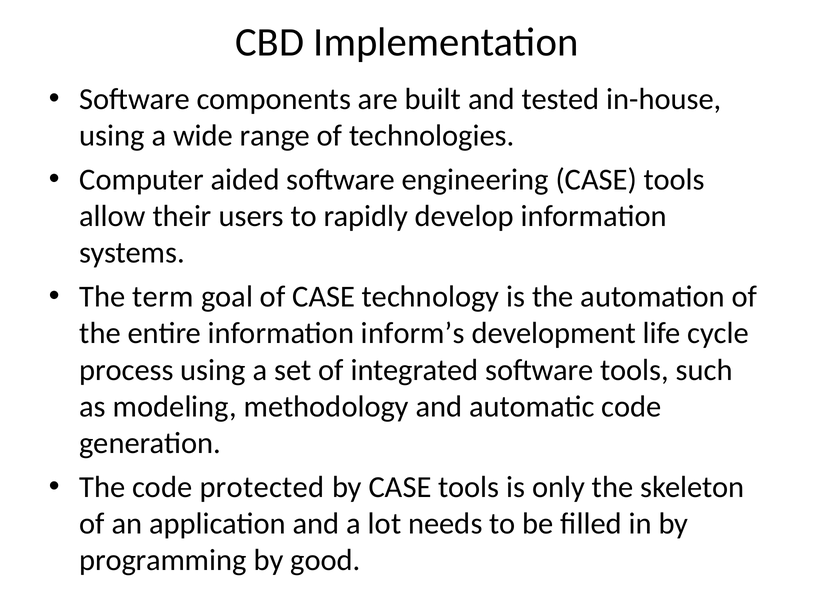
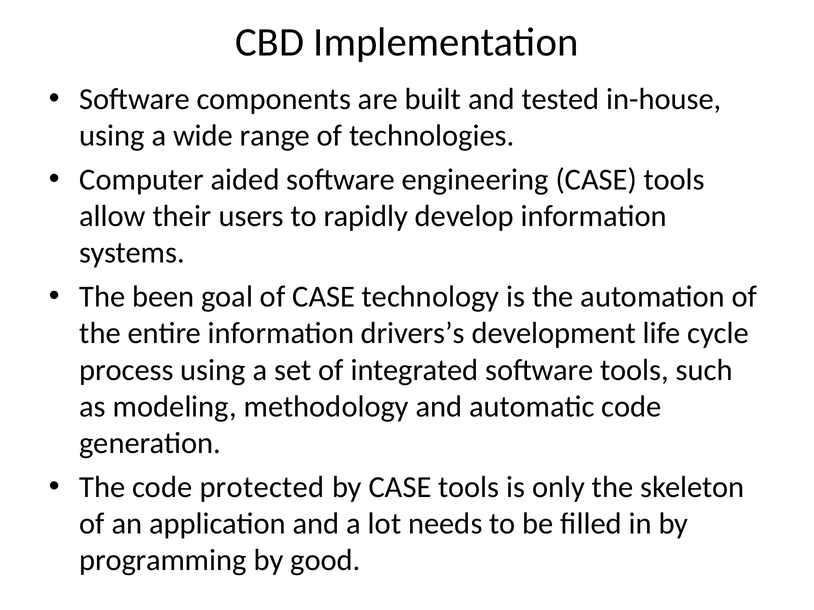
term: term -> been (163, 297)
inform’s: inform’s -> drivers’s (413, 334)
